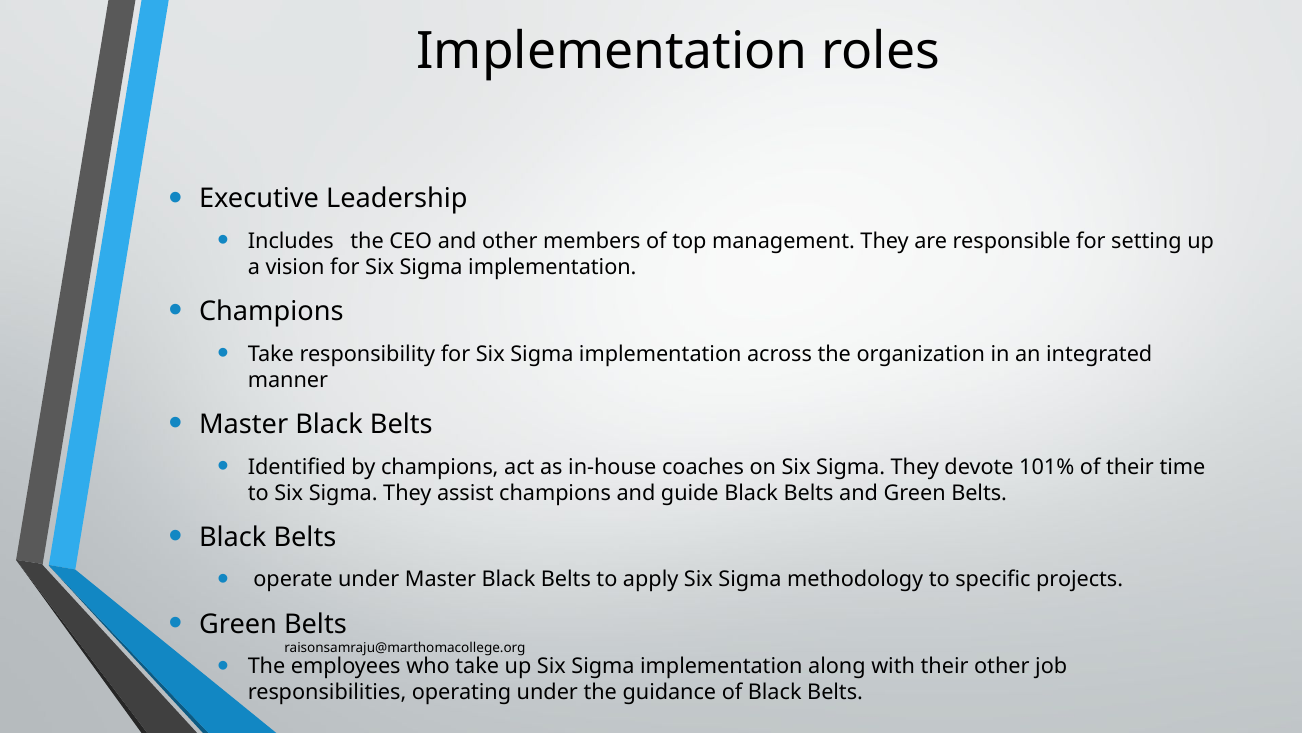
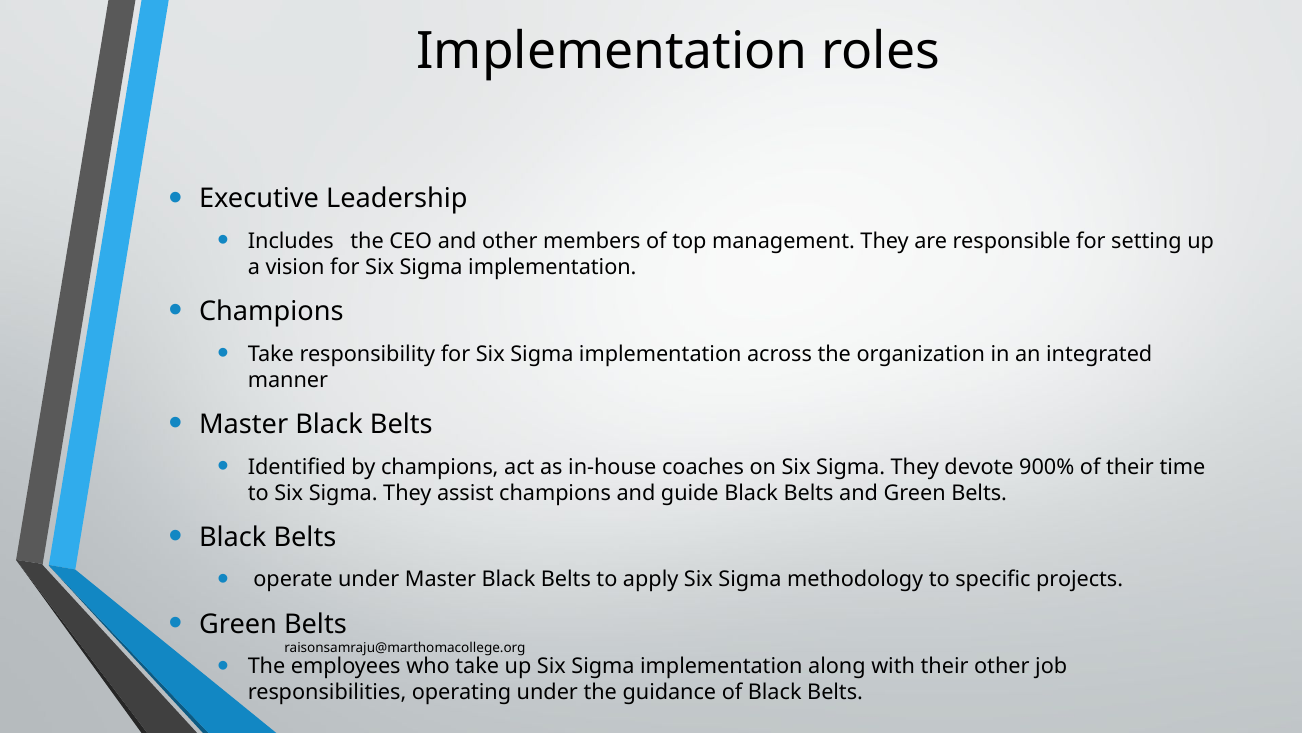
101%: 101% -> 900% (1047, 467)
